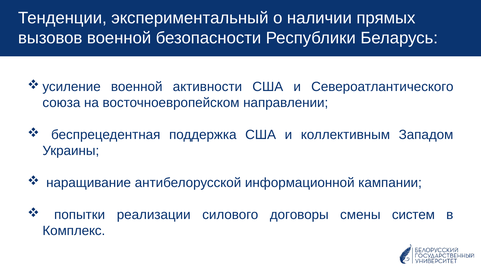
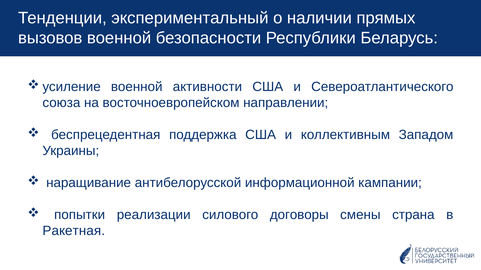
систем: систем -> страна (413, 215)
Комплекс: Комплекс -> Ракетная (74, 231)
